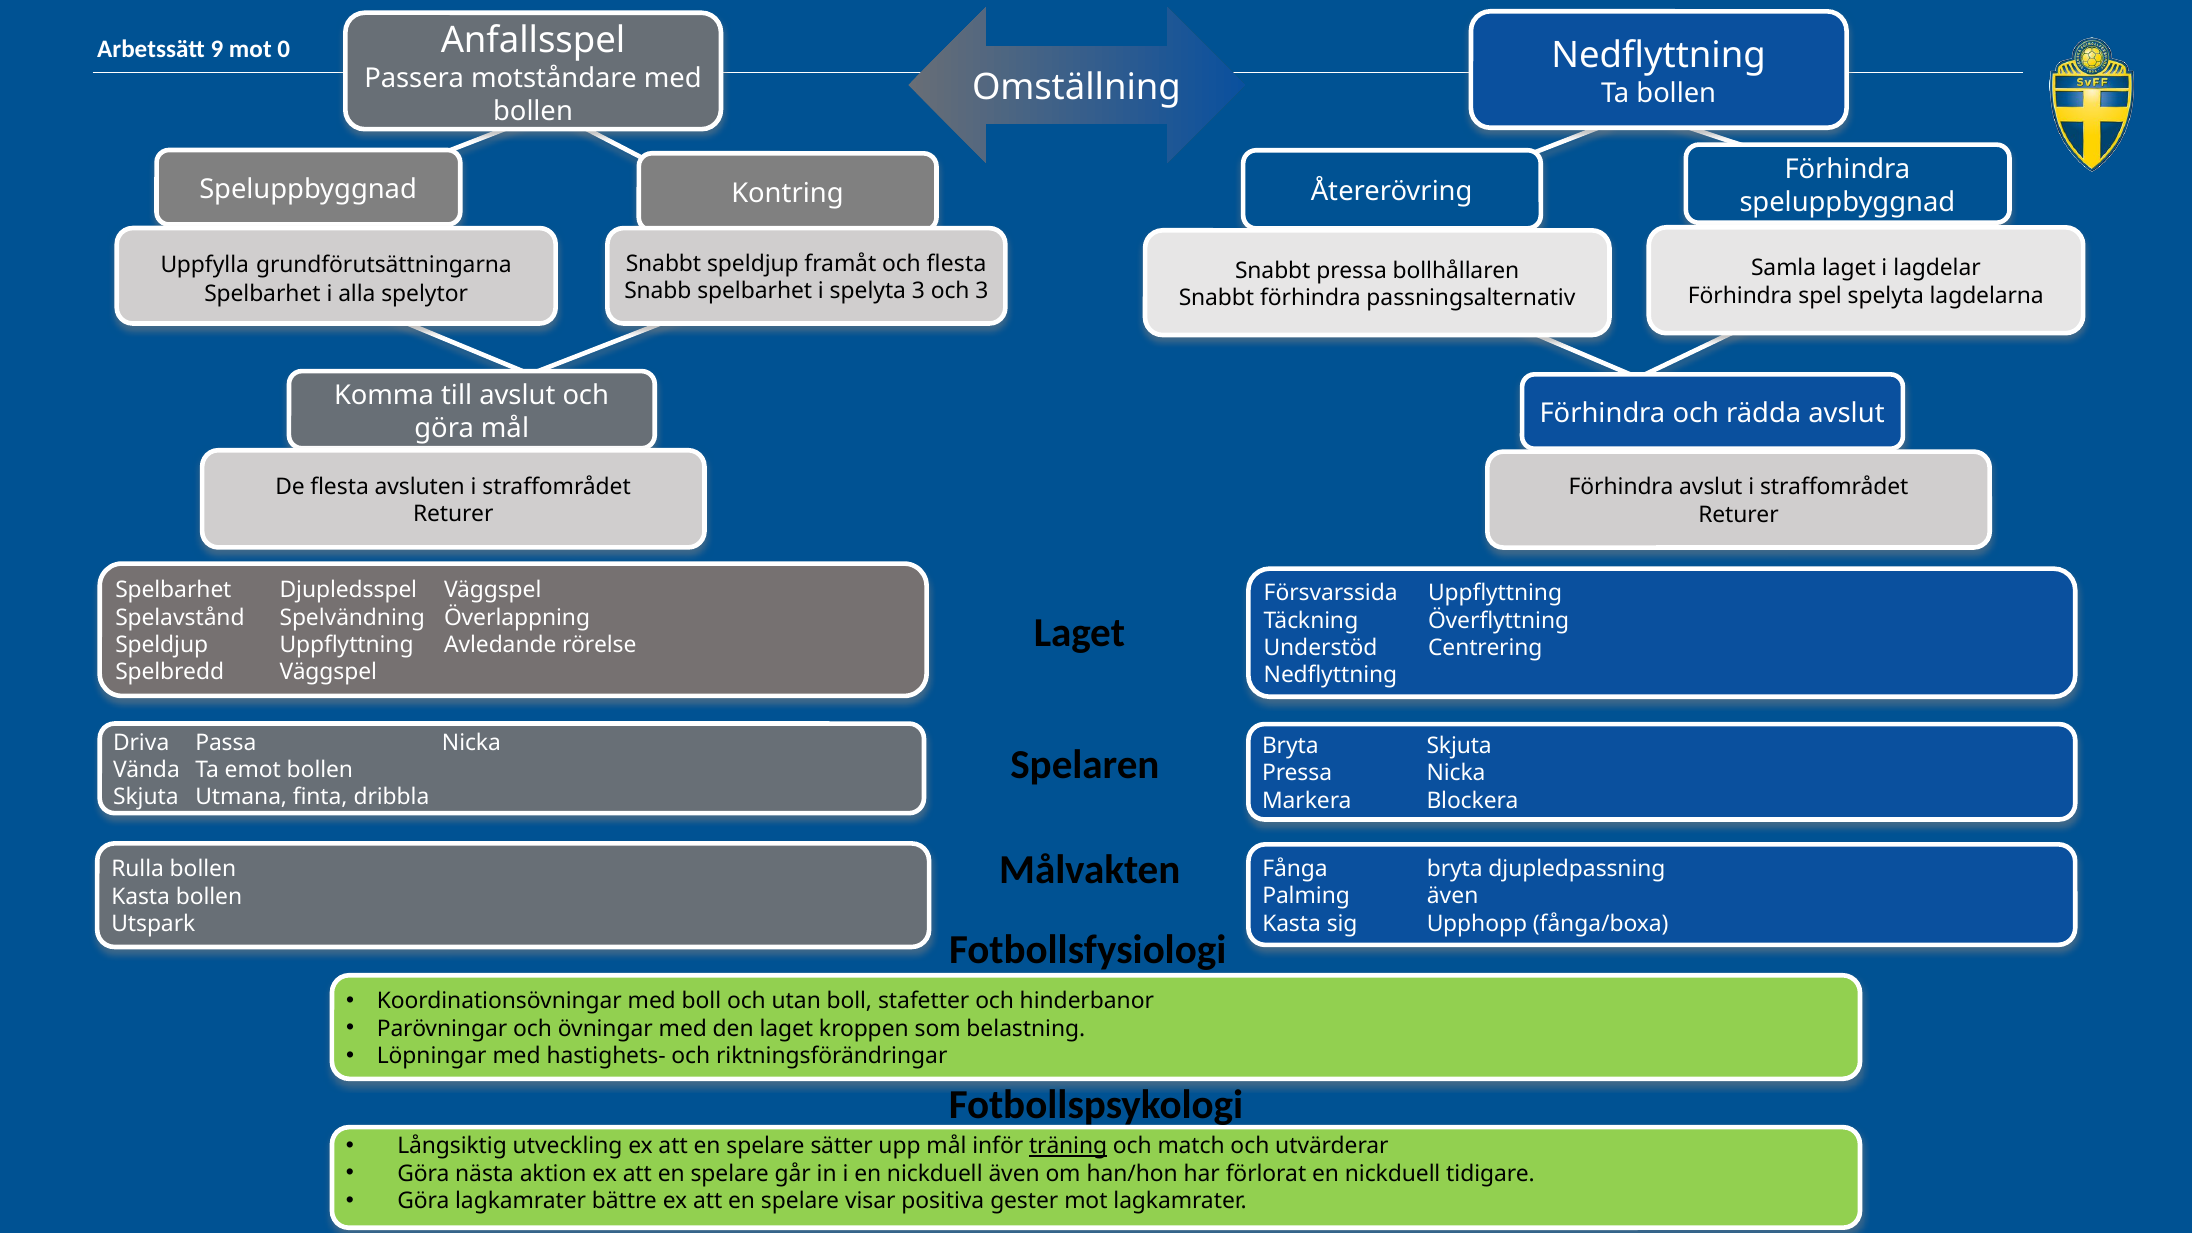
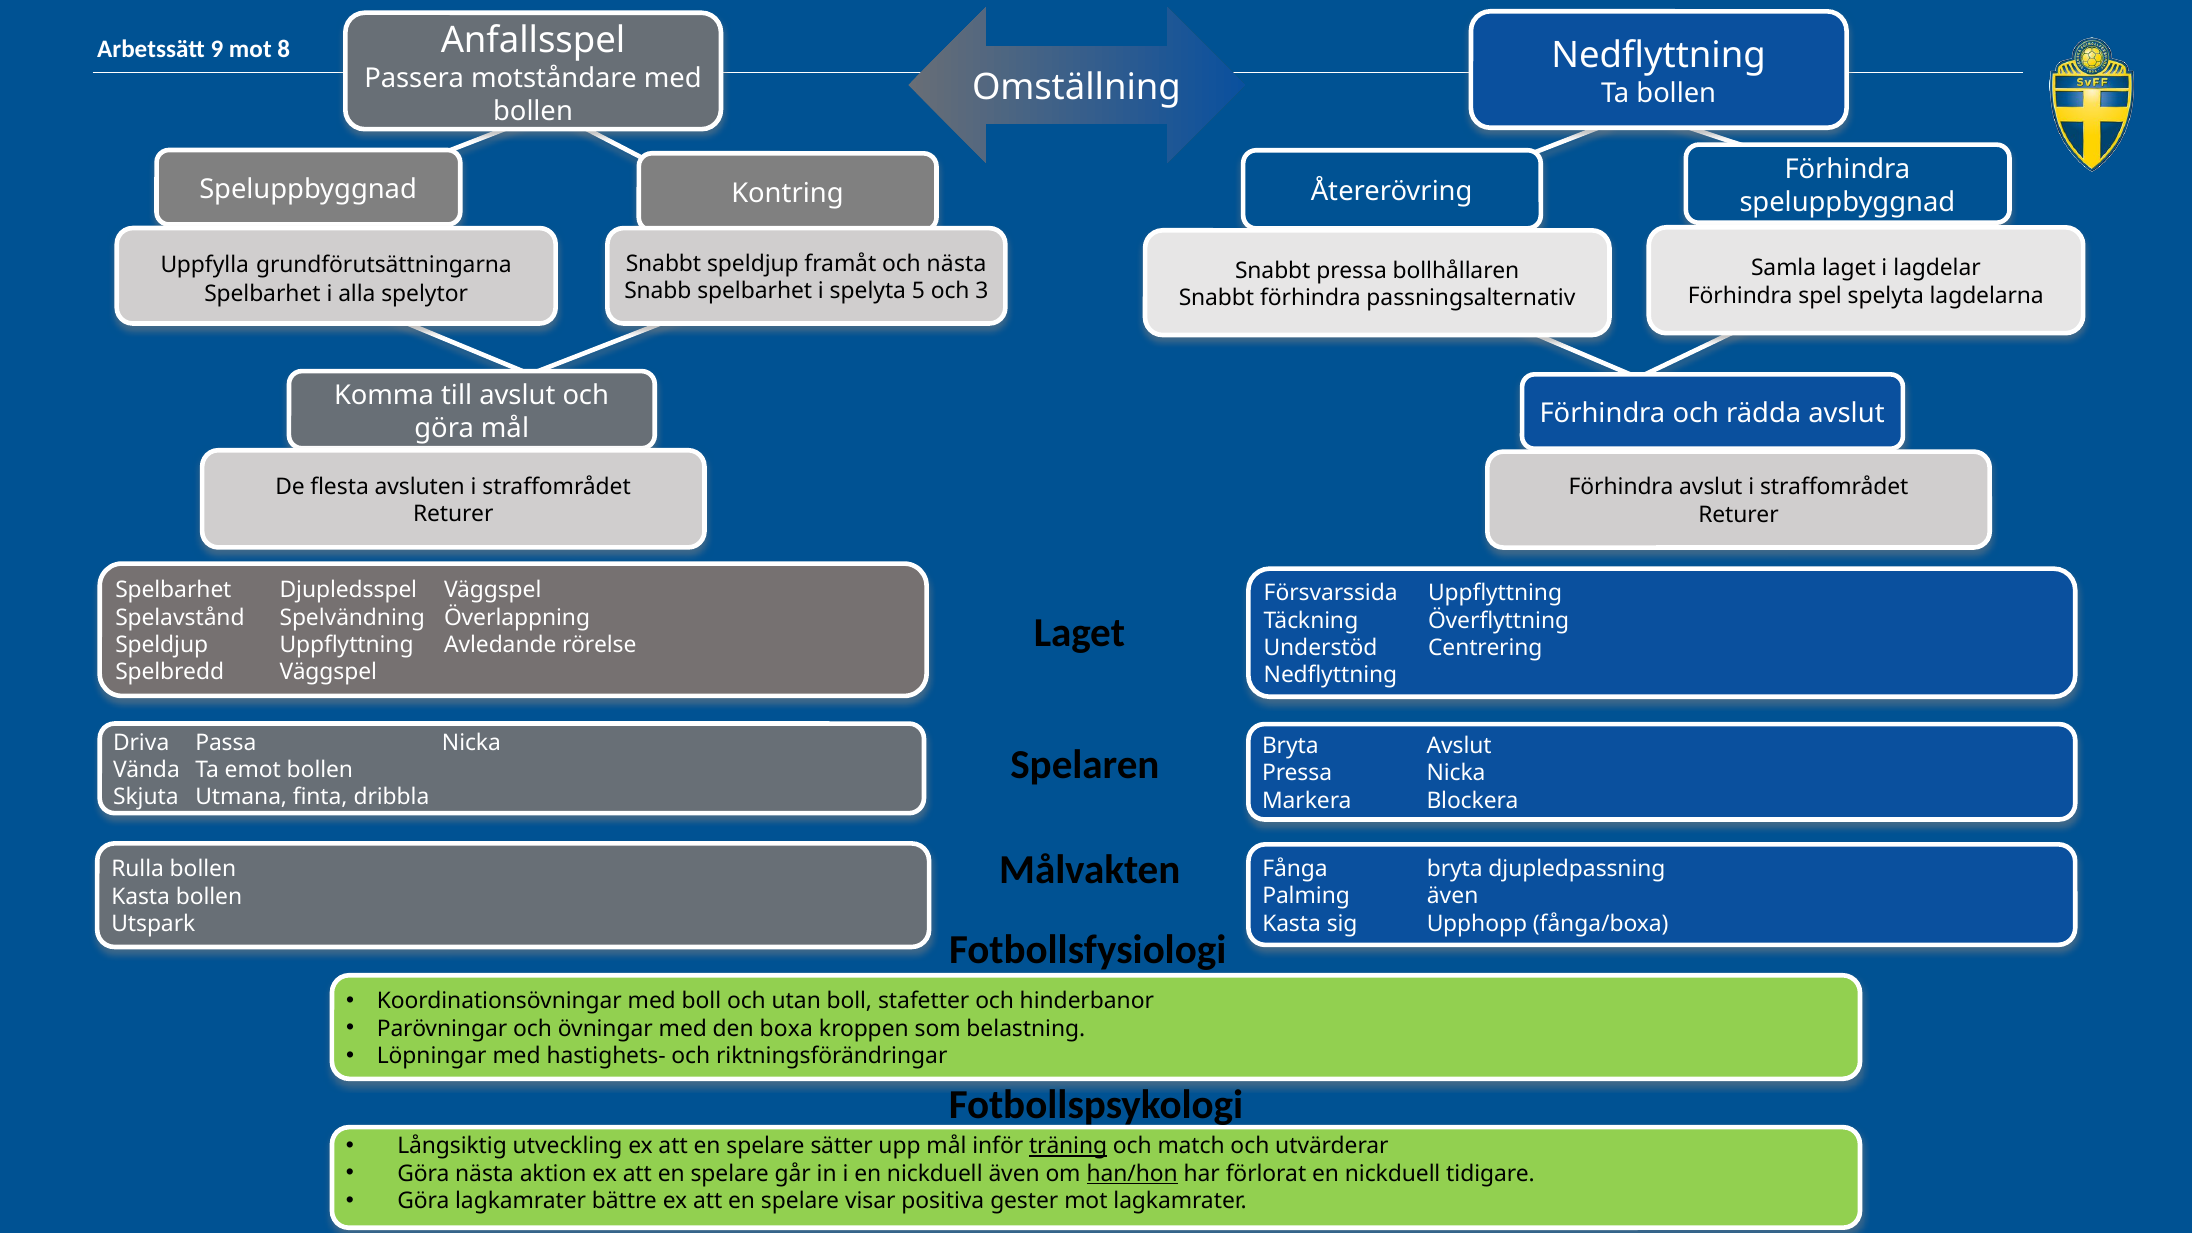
0: 0 -> 8 (284, 49)
och flesta: flesta -> nästa (957, 264)
spelyta 3: 3 -> 5 (918, 291)
Bryta Skjuta: Skjuta -> Avslut (1459, 746)
den laget: laget -> boxa (786, 1029)
han/hon underline: none -> present (1132, 1174)
